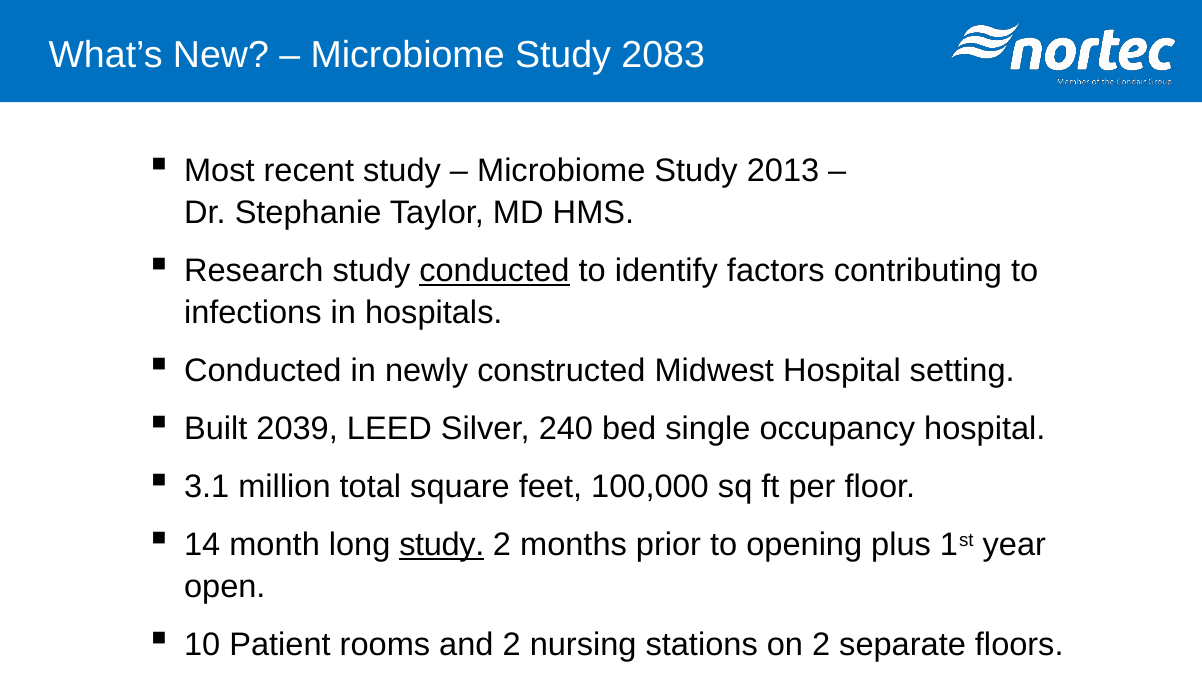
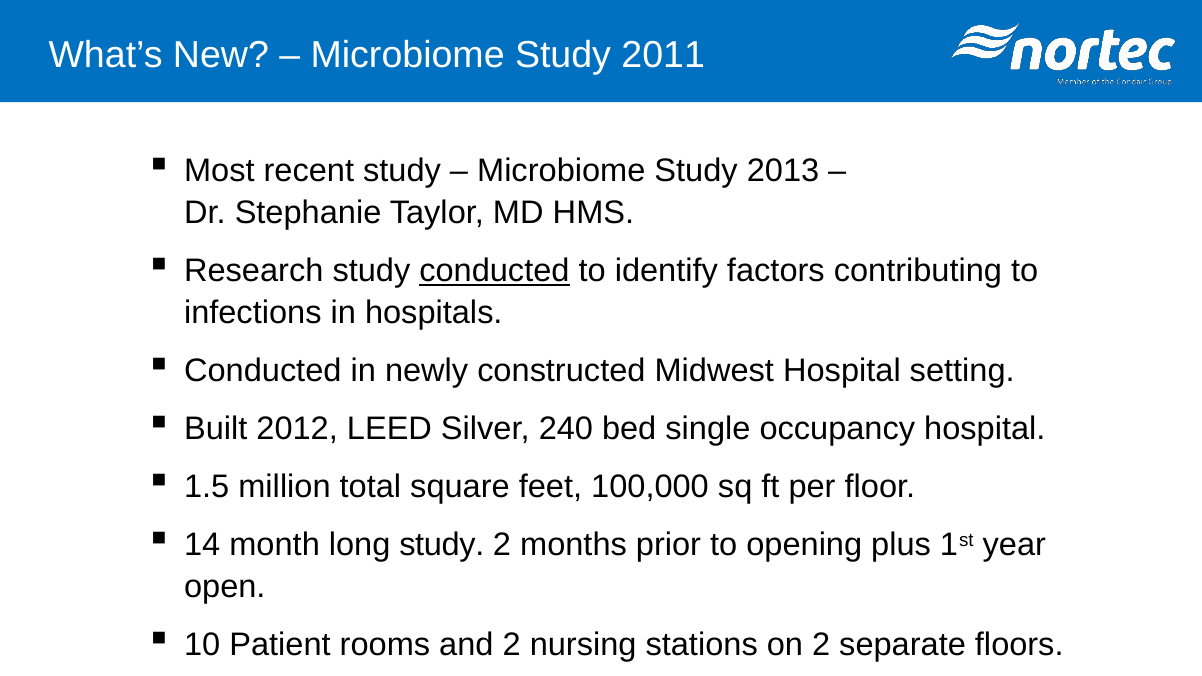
2083: 2083 -> 2011 (663, 55)
2039: 2039 -> 2012 (297, 429)
3.1: 3.1 -> 1.5 (207, 487)
study underline: present -> none (442, 545)
